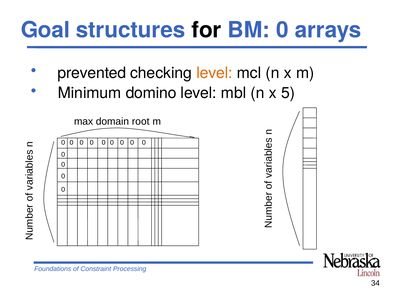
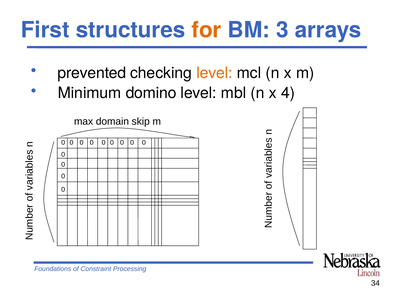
Goal: Goal -> First (45, 30)
for colour: black -> orange (207, 30)
BM 0: 0 -> 3 (282, 30)
5: 5 -> 4 (288, 93)
root: root -> skip (141, 121)
